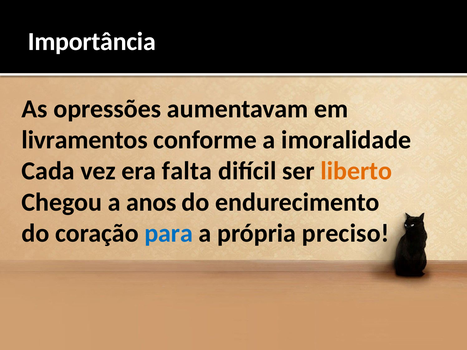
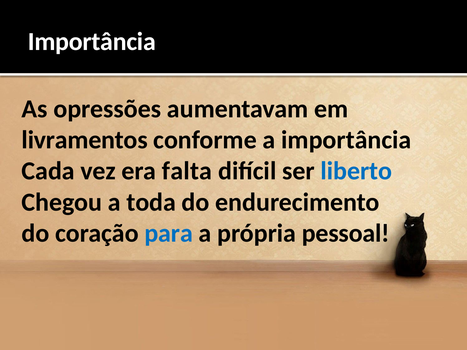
a imoralidade: imoralidade -> importância (346, 140)
liberto colour: orange -> blue (356, 171)
anos: anos -> toda (151, 202)
preciso: preciso -> pessoal (346, 233)
